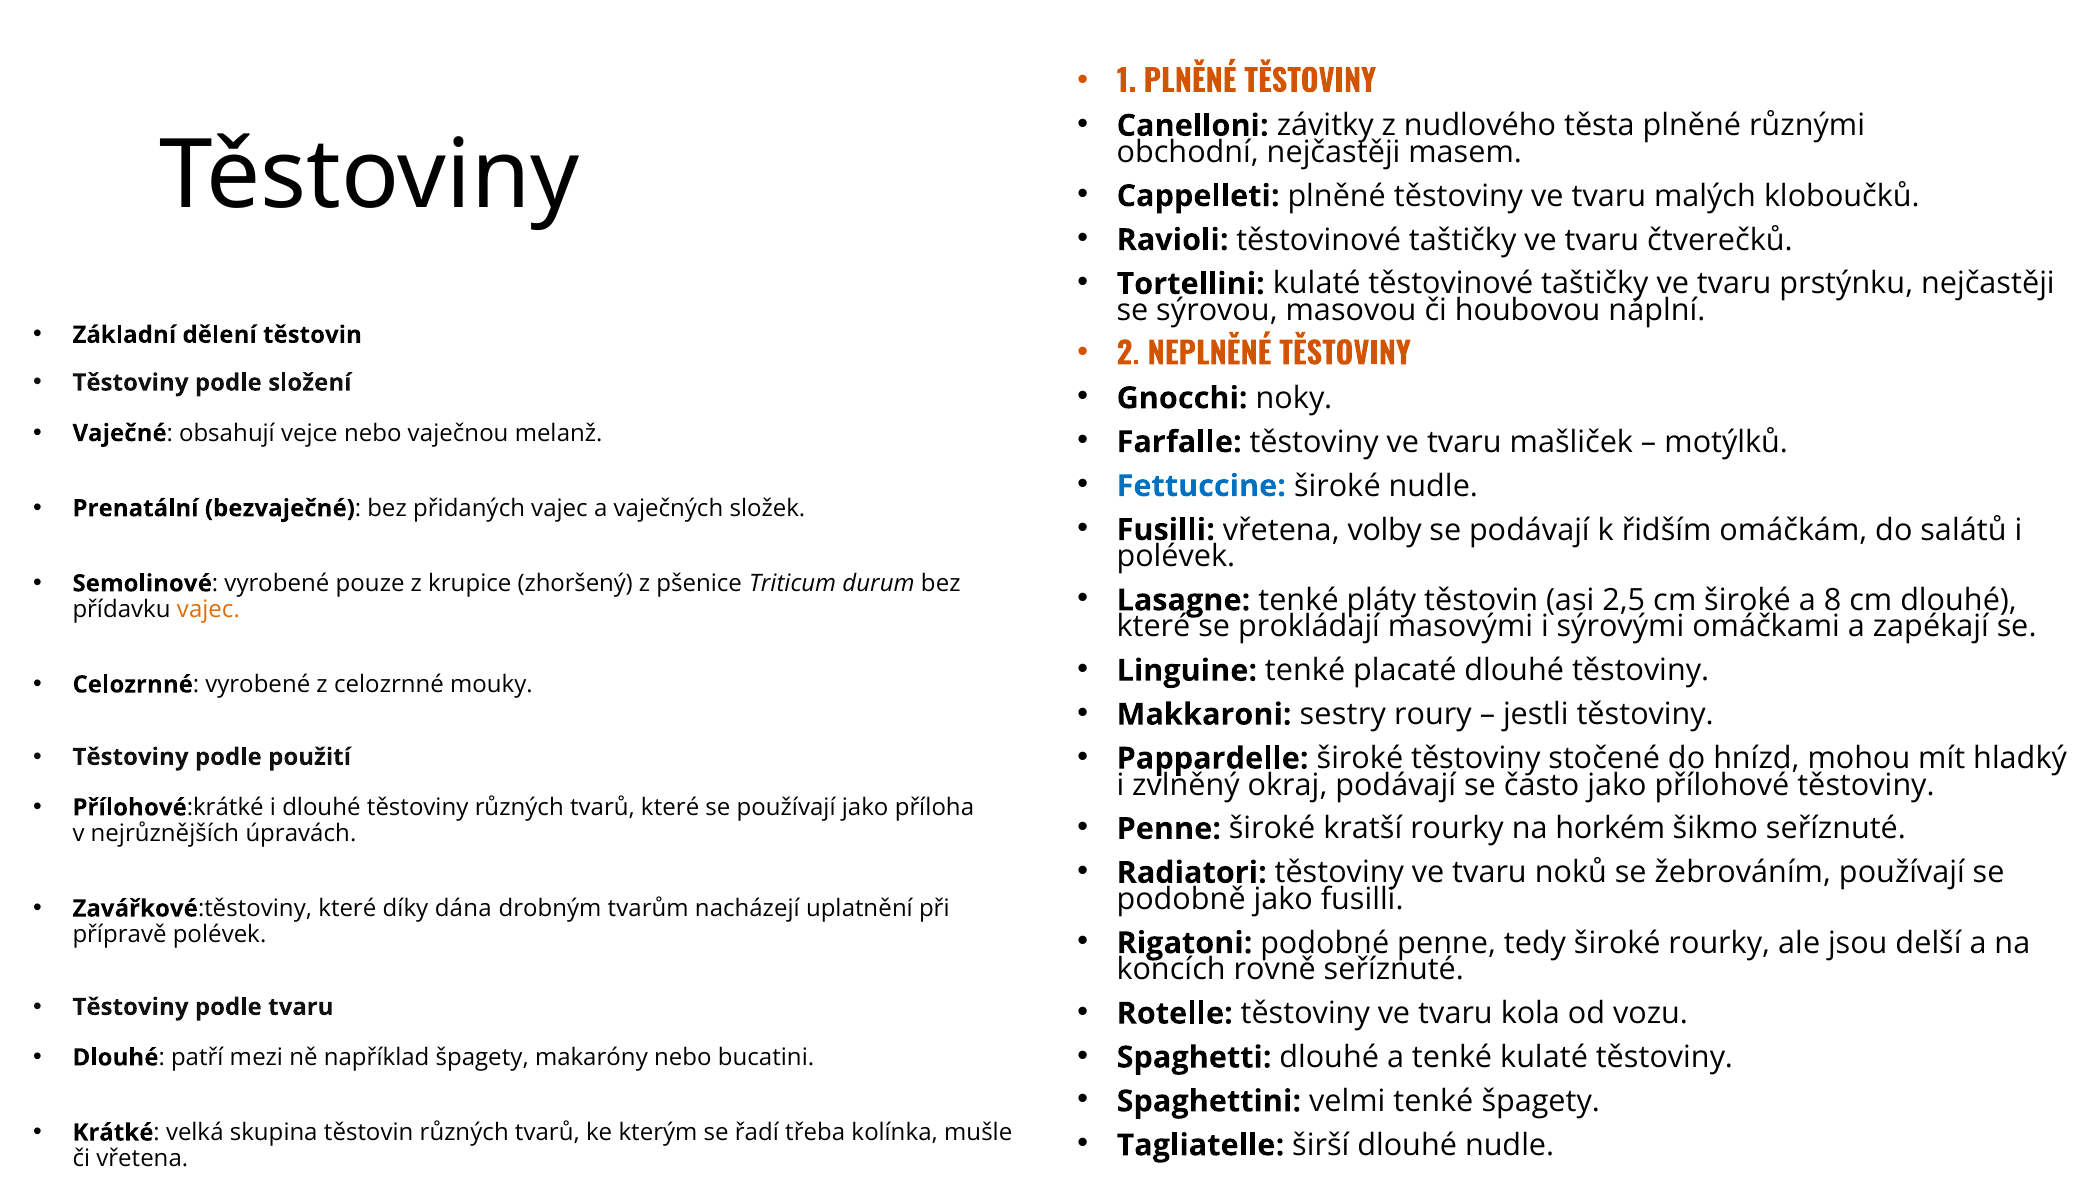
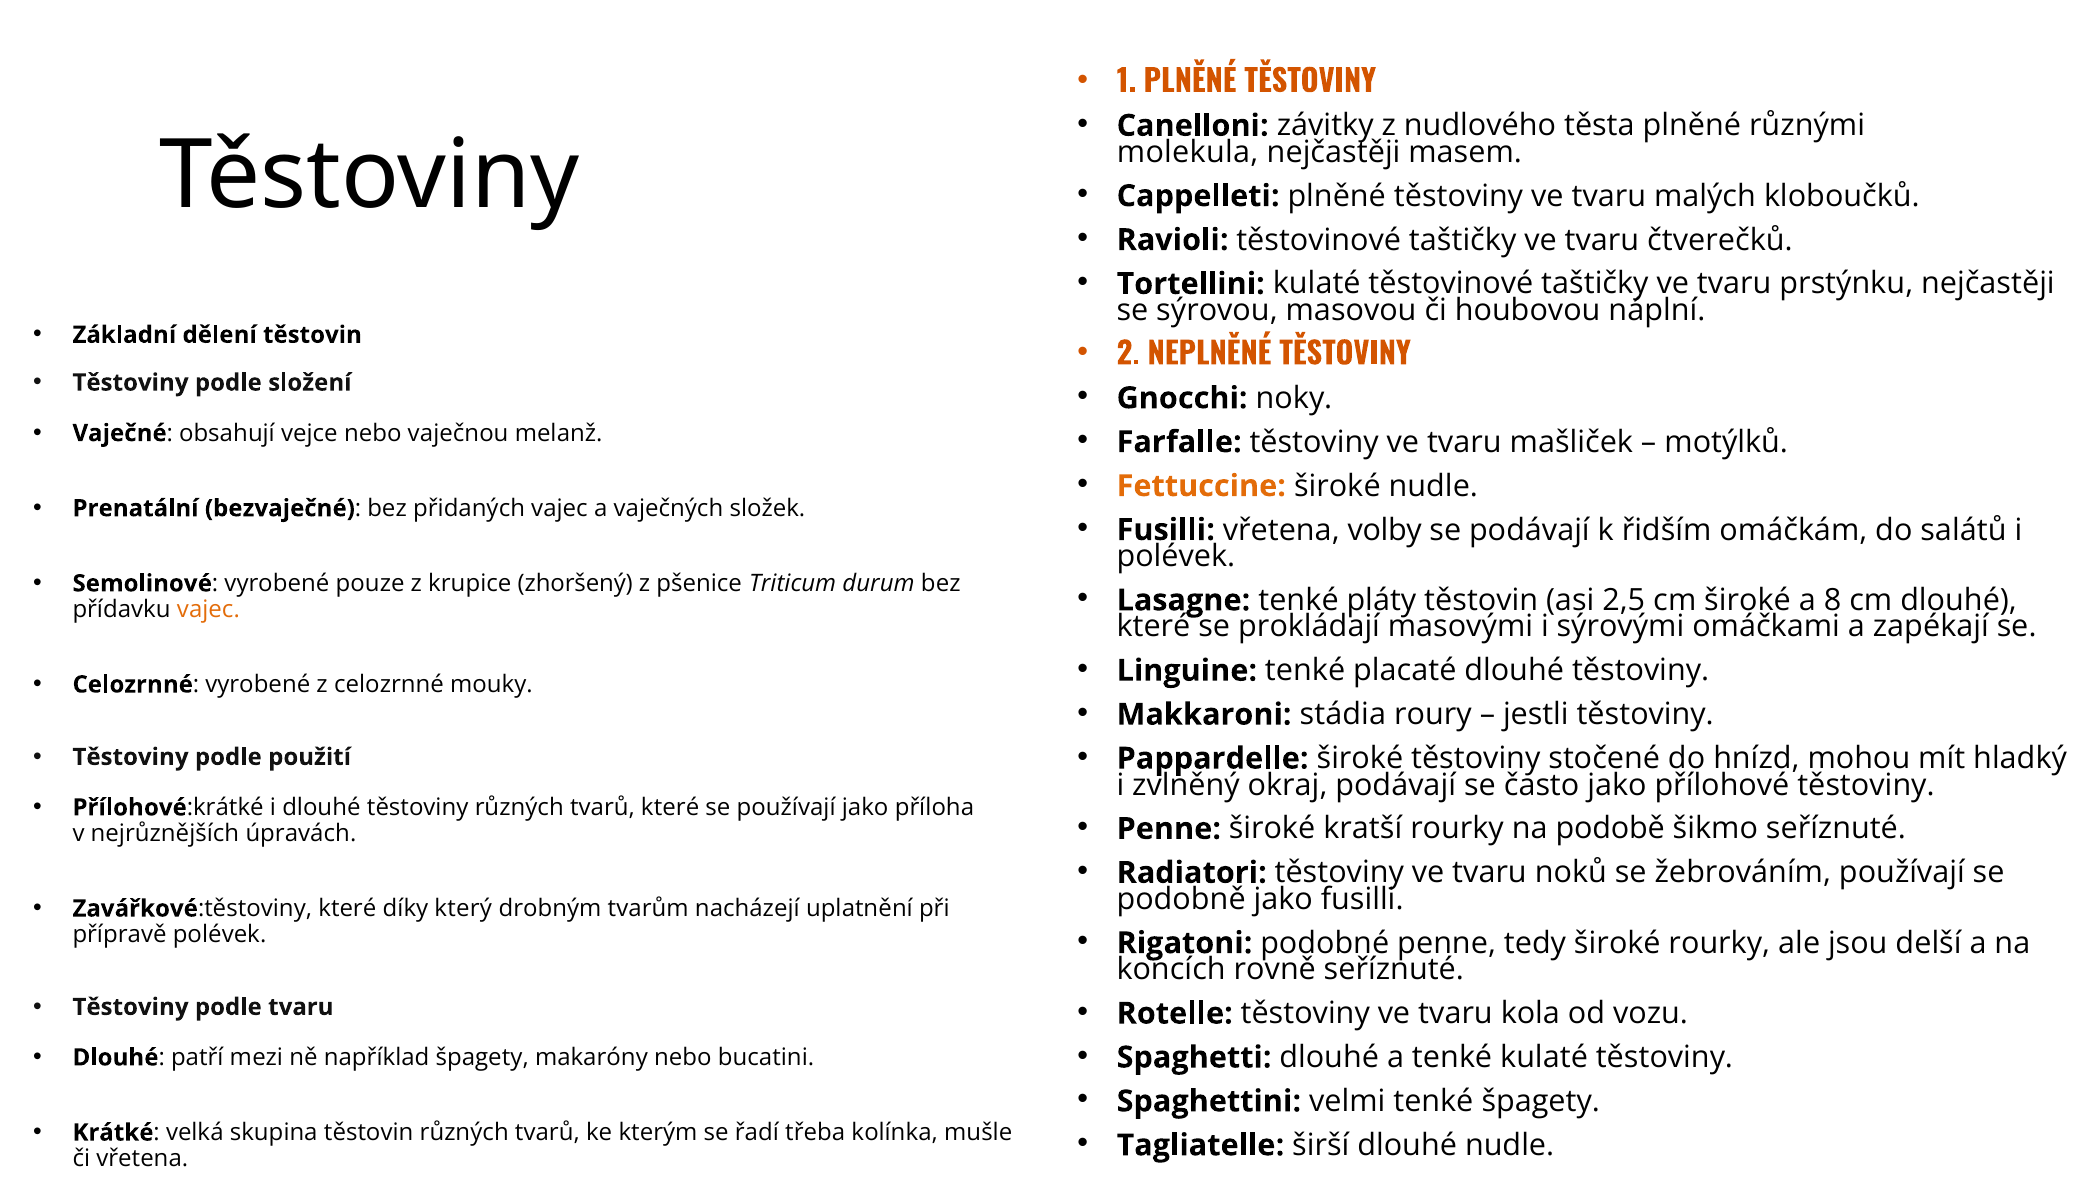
obchodní: obchodní -> molekula (1188, 152)
Fettuccine colour: blue -> orange (1201, 486)
sestry: sestry -> stádia (1343, 714)
horkém: horkém -> podobě (1610, 829)
dána: dána -> který (463, 908)
